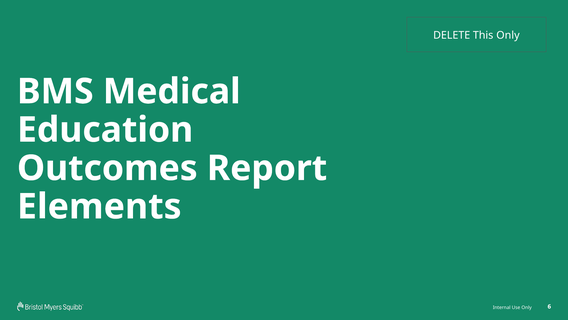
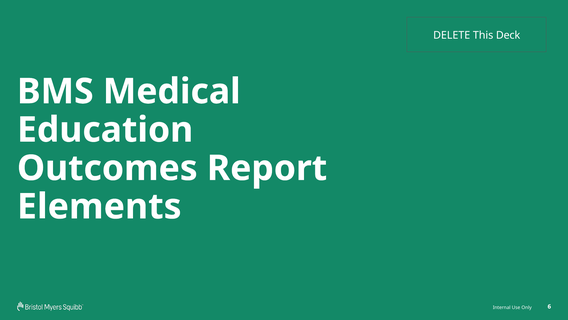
This Only: Only -> Deck (508, 35)
